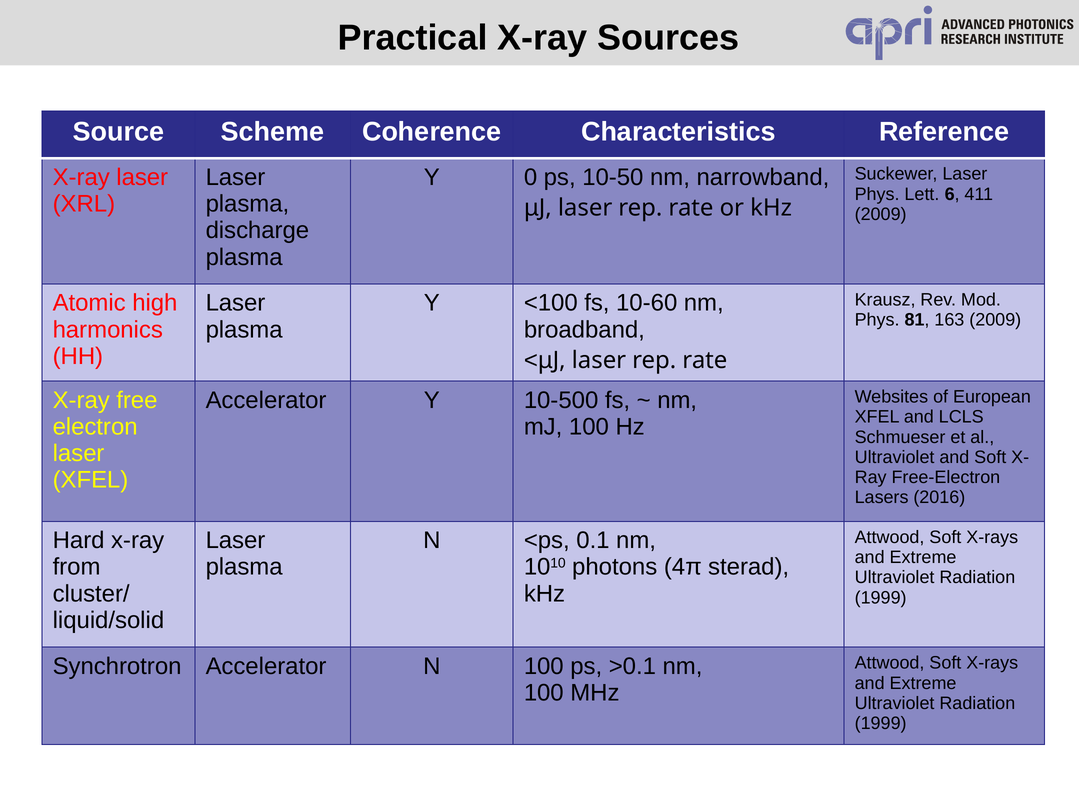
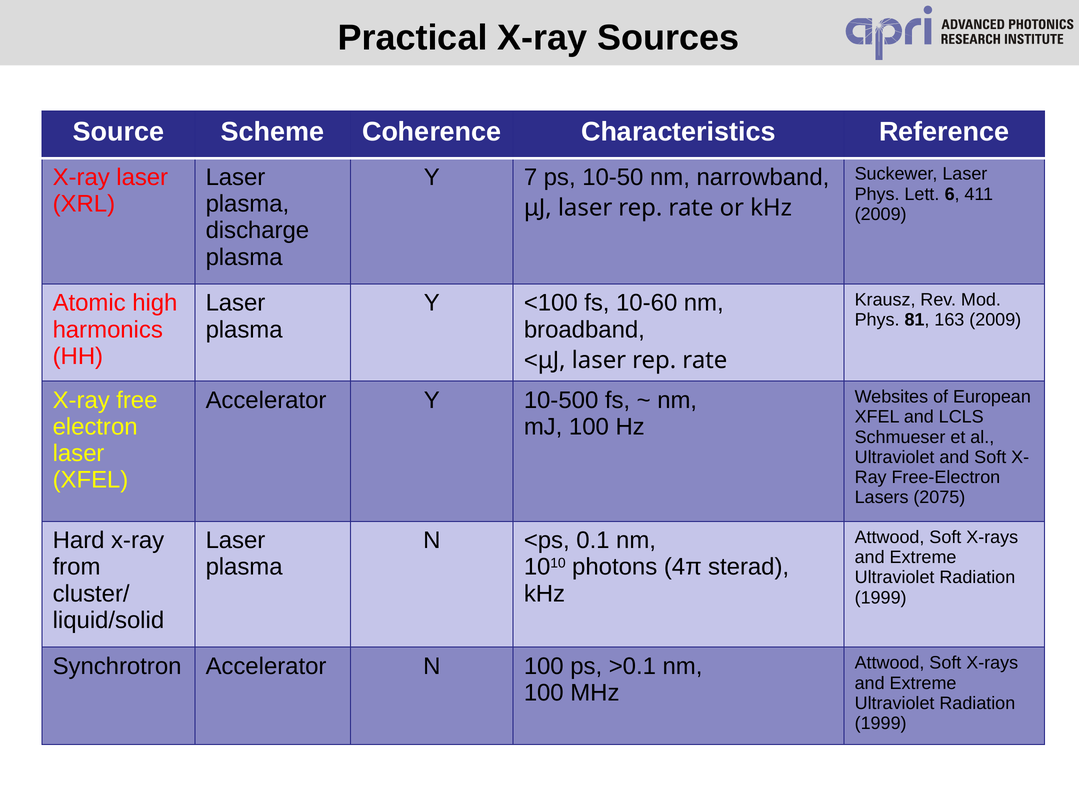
0: 0 -> 7 (531, 177)
2016: 2016 -> 2075 (939, 498)
